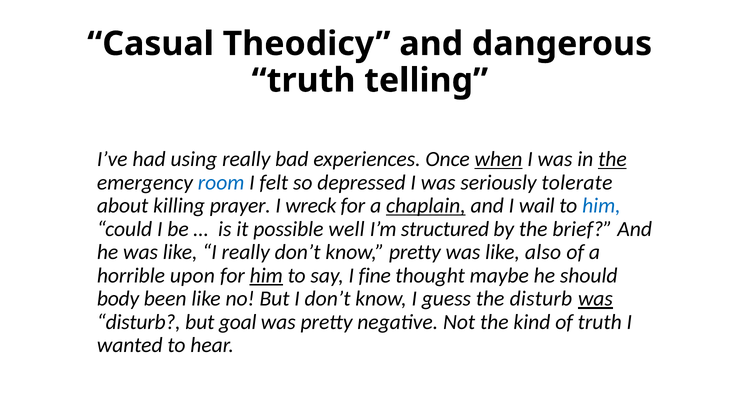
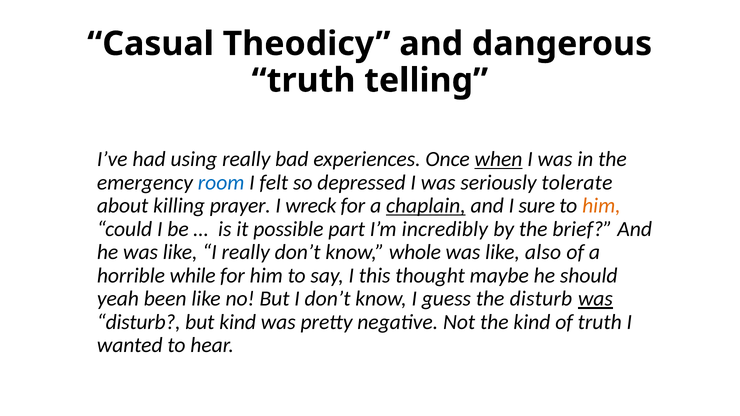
the underline: present -> none (612, 159)
wail: wail -> sure (537, 206)
him colour: blue -> orange (601, 206)
well: well -> part (347, 229)
structured: structured -> incredibly (445, 229)
know pretty: pretty -> whole (415, 252)
upon: upon -> while (193, 276)
him underline: present -> none (266, 276)
fine: fine -> this (375, 276)
body: body -> yeah (118, 299)
but goal: goal -> kind (238, 322)
